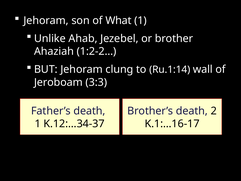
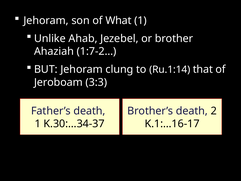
1:2-2…: 1:2-2… -> 1:7-2… (97, 51)
wall: wall -> that (203, 69)
K.12:…34-37: K.12:…34-37 -> K.30:…34-37 (74, 124)
